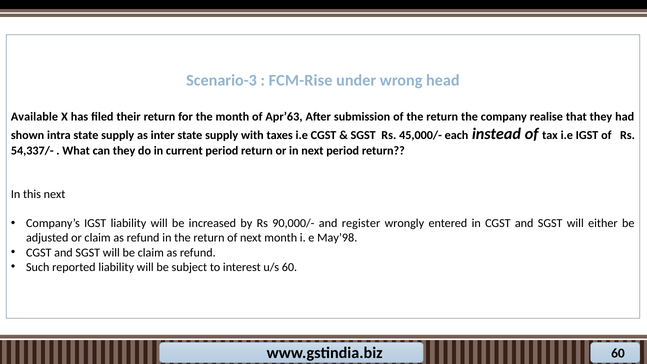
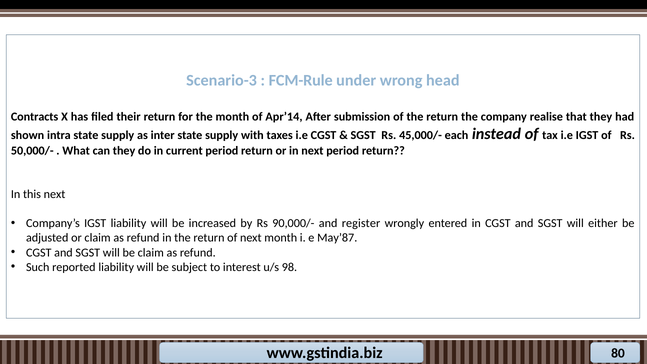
FCM-Rise: FCM-Rise -> FCM-Rule (301, 80)
Available: Available -> Contracts (35, 117)
Apr’63: Apr’63 -> Apr’14 (284, 117)
54,337/-: 54,337/- -> 50,000/- (32, 151)
May’98: May’98 -> May’87 (337, 238)
u/s 60: 60 -> 98 (289, 267)
www.gstindia.biz 60: 60 -> 80 (618, 353)
